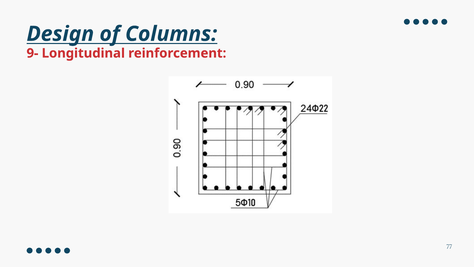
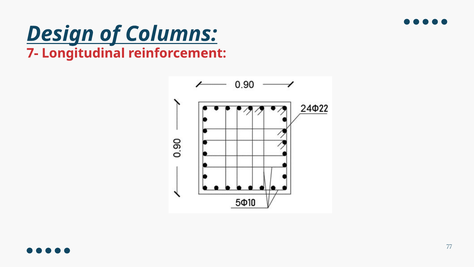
9-: 9- -> 7- (32, 53)
